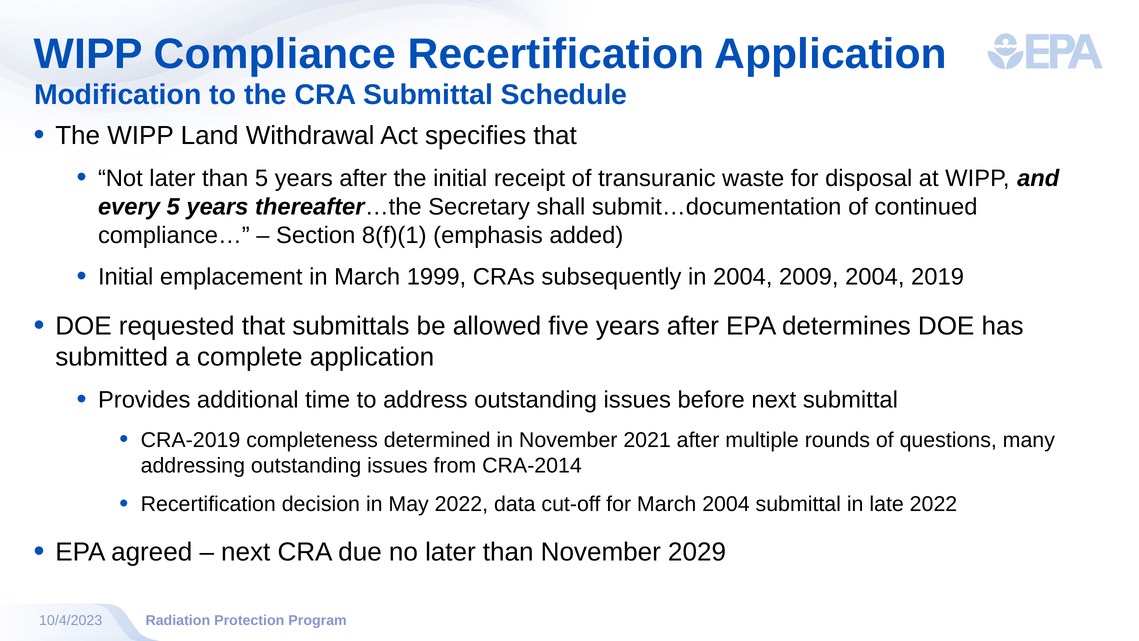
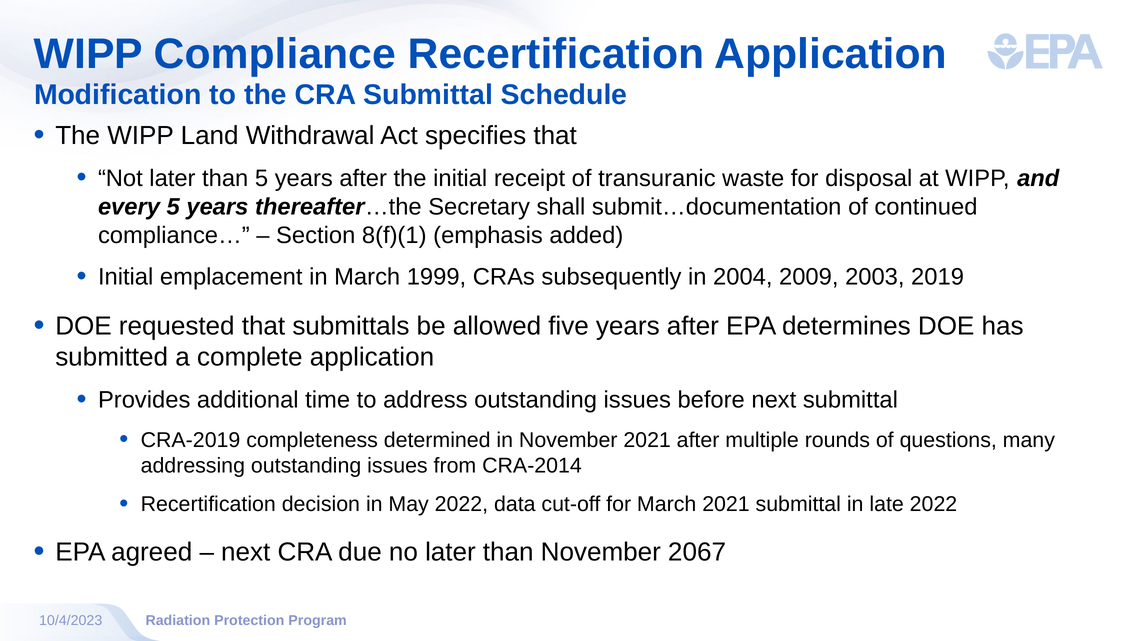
2009 2004: 2004 -> 2003 (875, 277)
March 2004: 2004 -> 2021 (726, 504)
2029: 2029 -> 2067 (697, 552)
